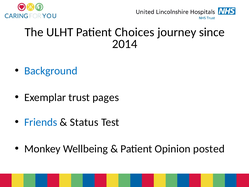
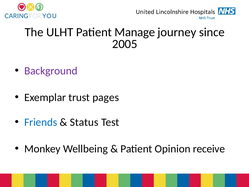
Choices: Choices -> Manage (135, 32)
2014: 2014 -> 2005 (125, 44)
Background colour: blue -> purple (51, 71)
posted: posted -> receive (209, 149)
